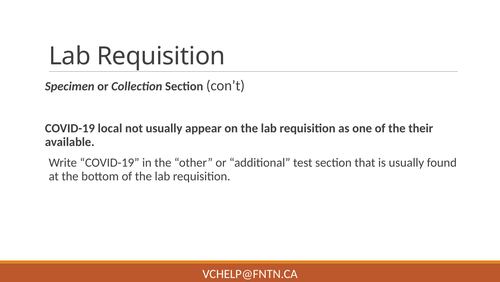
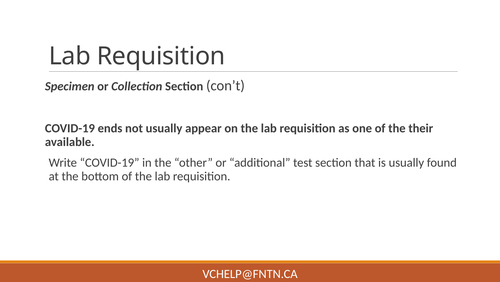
local: local -> ends (110, 128)
